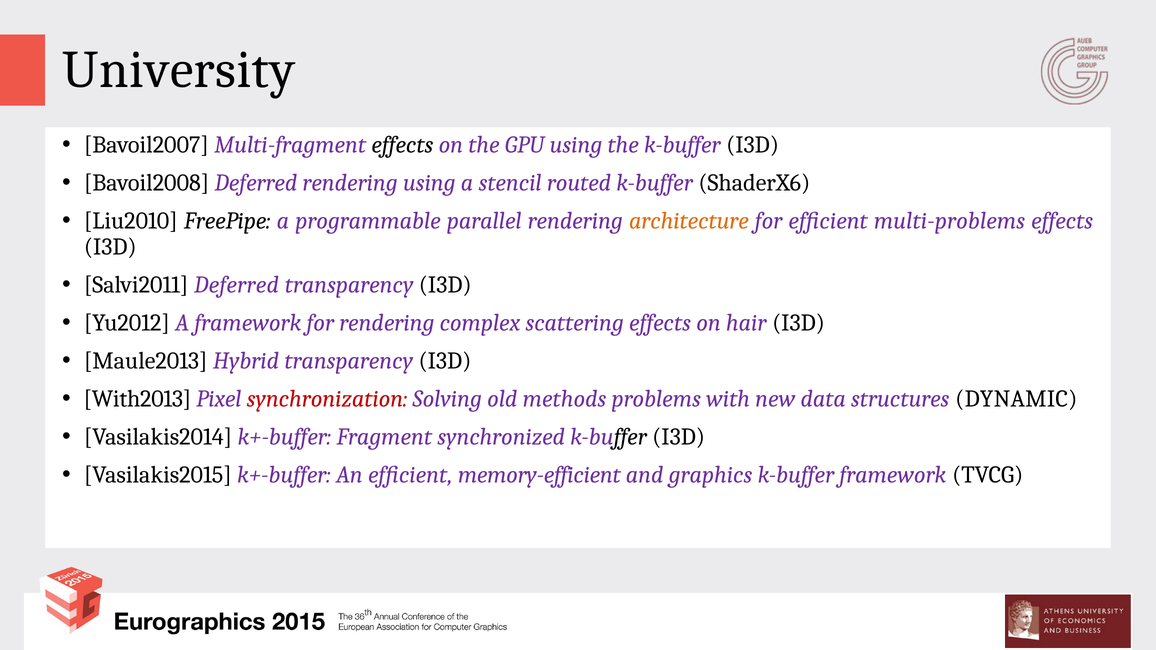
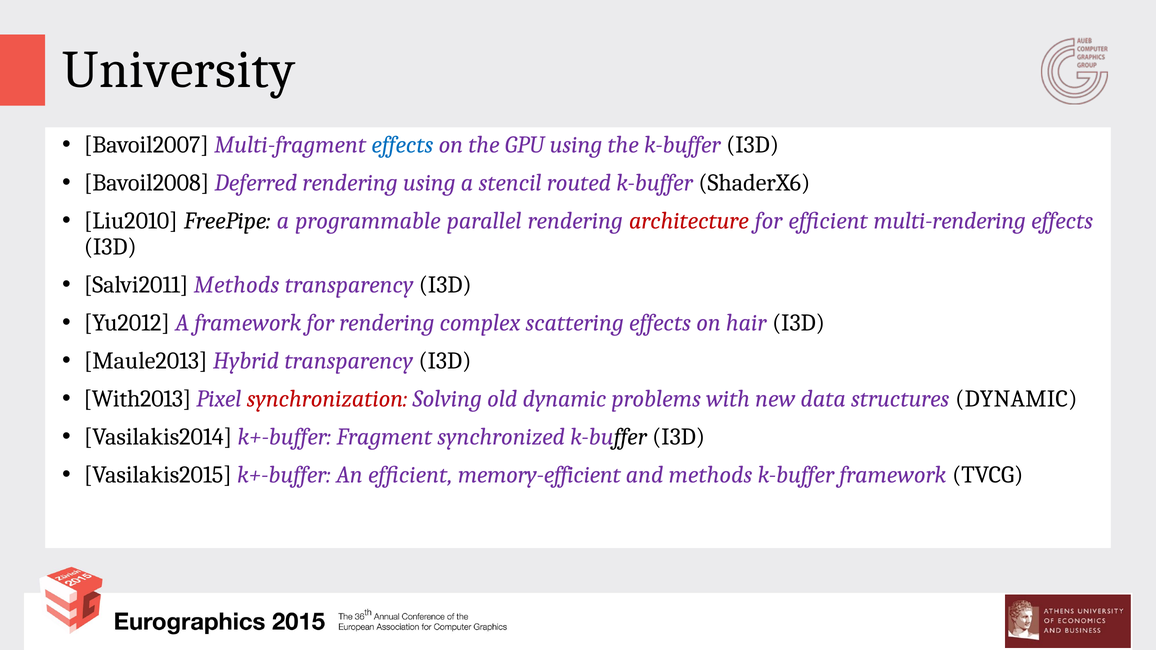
effects colour: black -> blue (402, 145)
architecture colour: orange -> red (689, 221)
multi-problems: multi-problems -> multi-rendering (950, 221)
Salvi2011 Deferred: Deferred -> Methods (236, 285)
old methods: methods -> dynamic (565, 399)
and graphics: graphics -> methods (710, 475)
